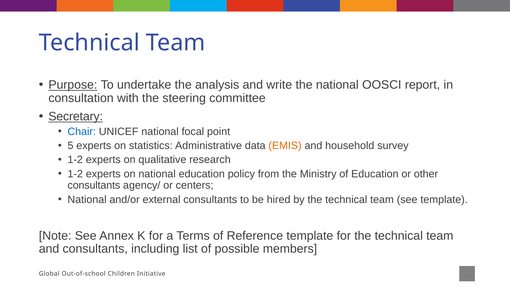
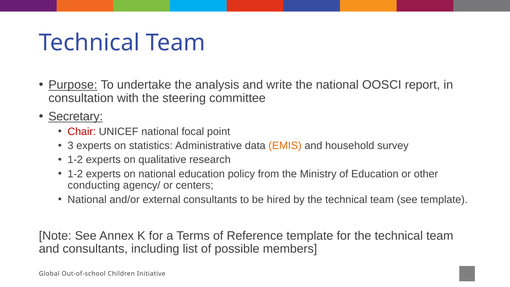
Chair colour: blue -> red (82, 131)
5: 5 -> 3 (71, 146)
consultants: consultants -> conducting (94, 185)
